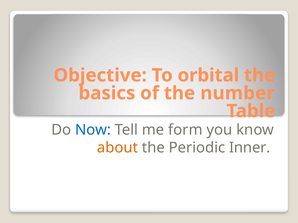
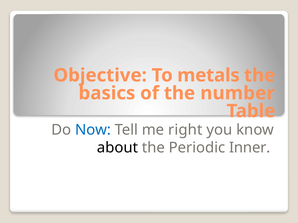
orbital: orbital -> metals (208, 75)
form: form -> right (185, 130)
about colour: orange -> black (117, 148)
